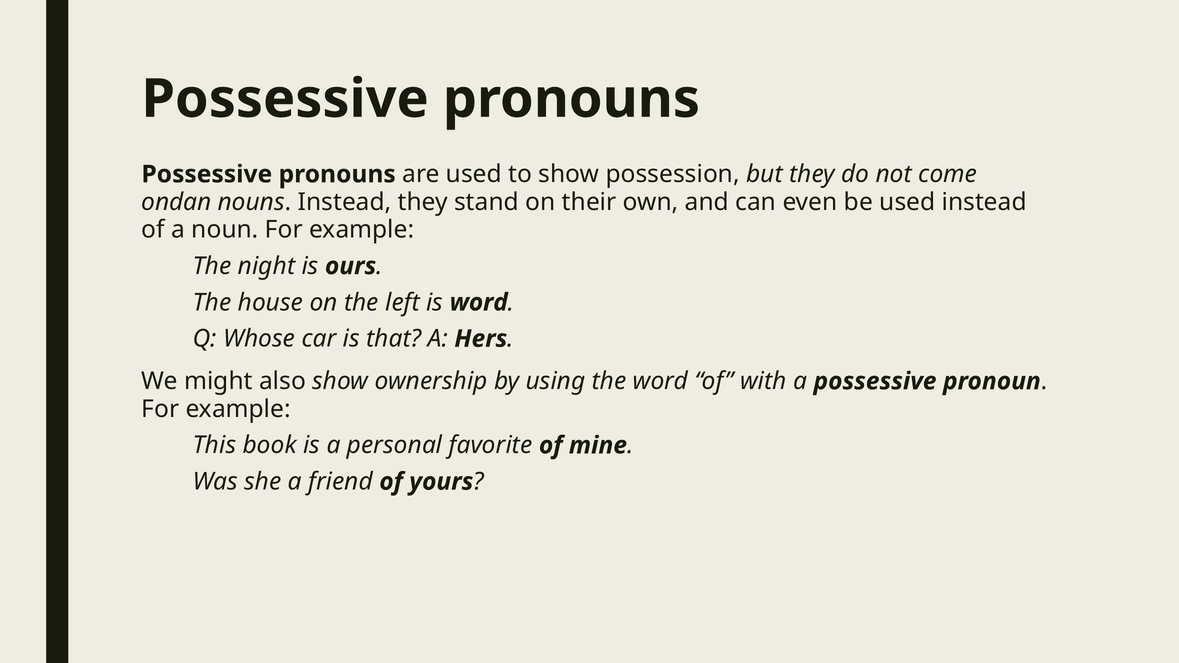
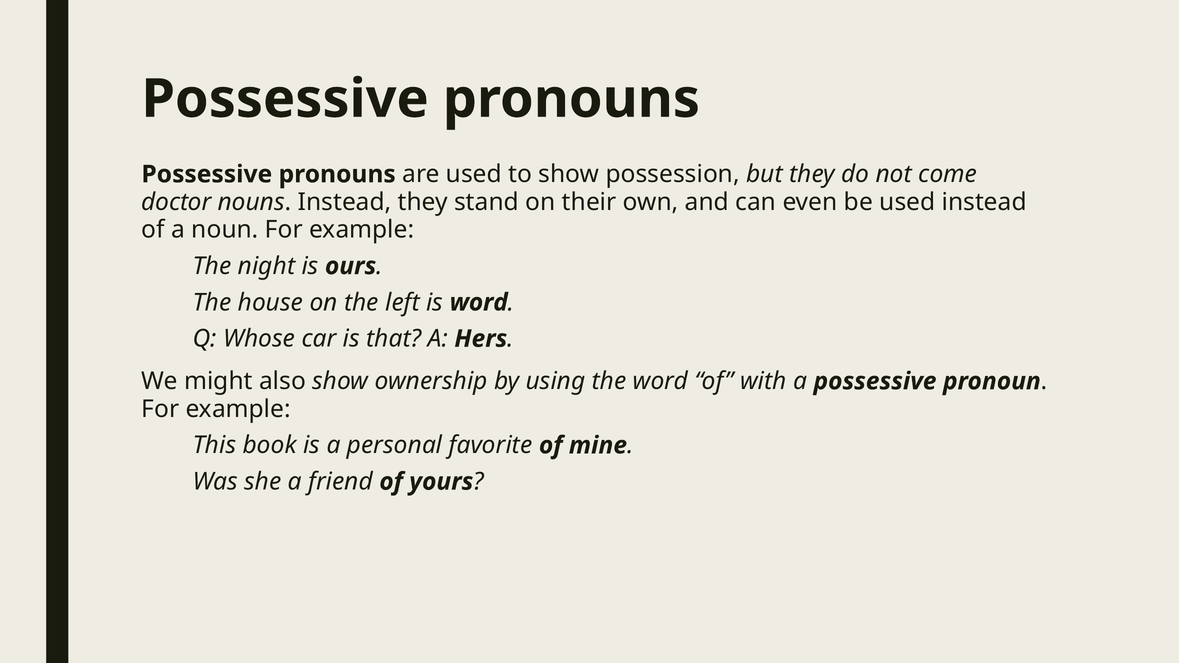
ondan: ondan -> doctor (176, 202)
